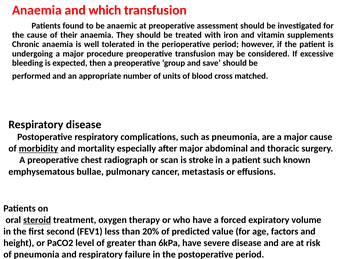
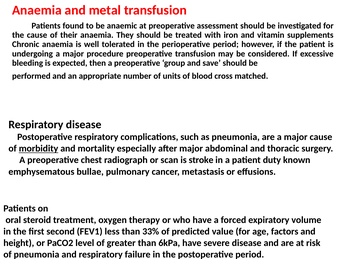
which: which -> metal (105, 10)
patient such: such -> duty (272, 160)
steroid underline: present -> none (37, 220)
20%: 20% -> 33% (151, 232)
